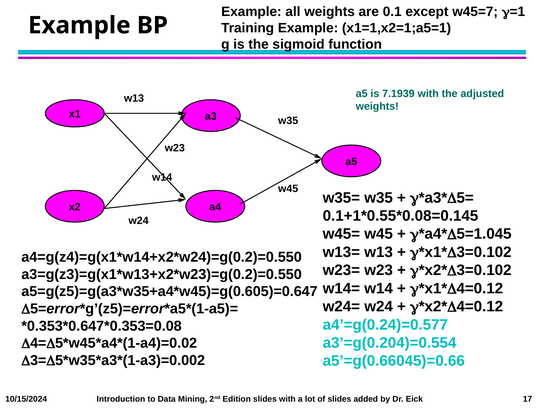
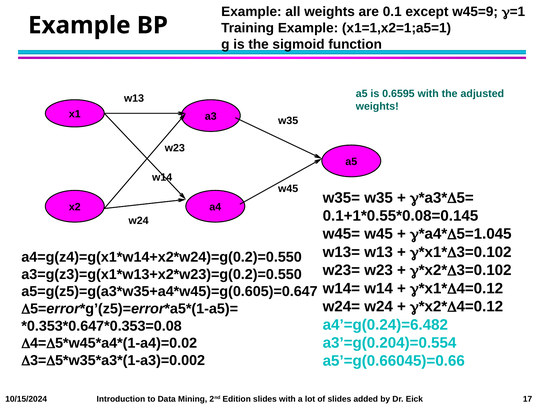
w45=7: w45=7 -> w45=9 (475, 12)
7.1939: 7.1939 -> 0.6595 (398, 94)
a4’=g(0.24)=0.577: a4’=g(0.24)=0.577 -> a4’=g(0.24)=6.482 (385, 325)
